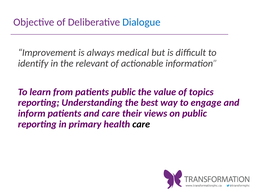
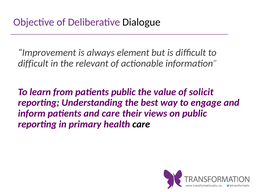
Dialogue colour: blue -> black (141, 22)
medical: medical -> element (133, 53)
identify: identify -> difficult (33, 63)
topics: topics -> solicit (201, 92)
